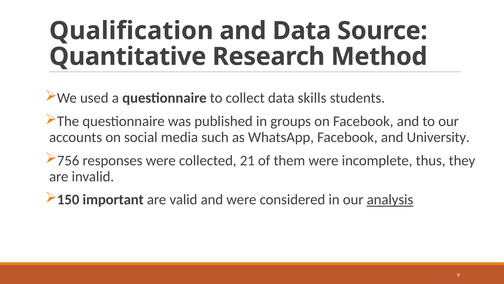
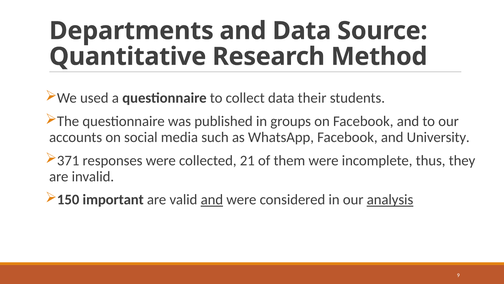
Qualification: Qualification -> Departments (131, 31)
skills: skills -> their (312, 98)
756: 756 -> 371 (68, 160)
and underline: none -> present (212, 199)
